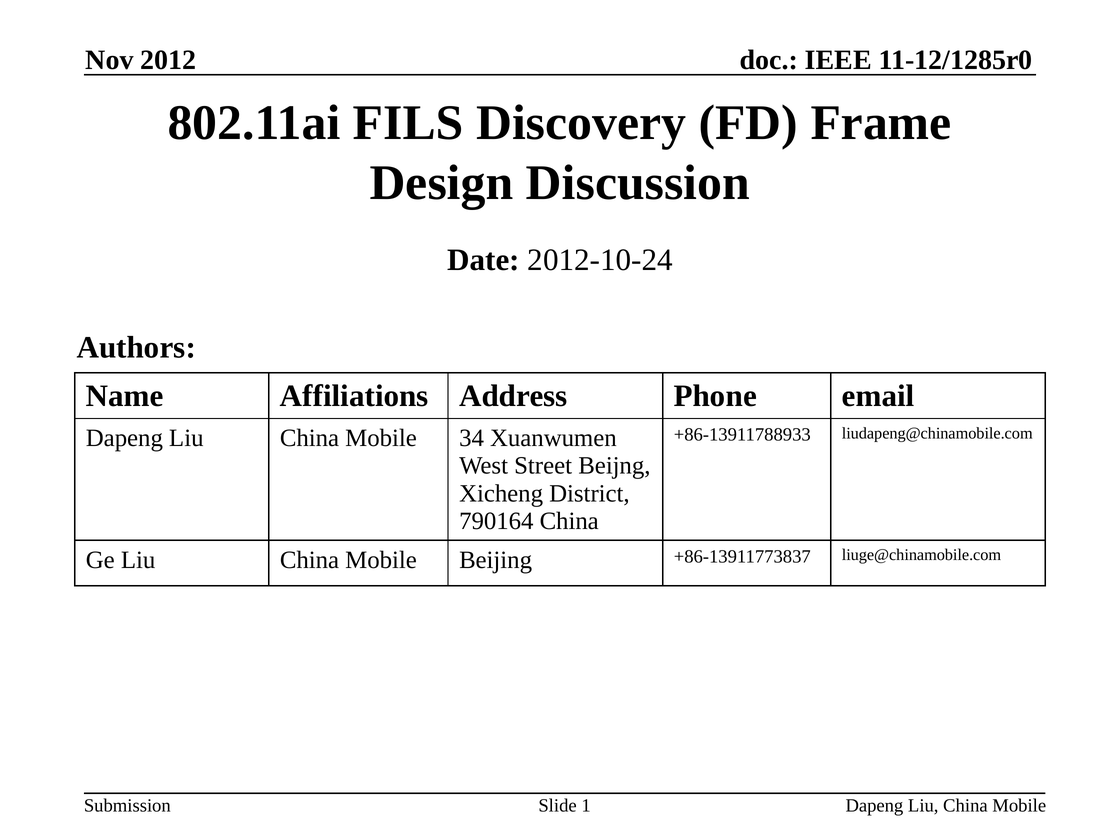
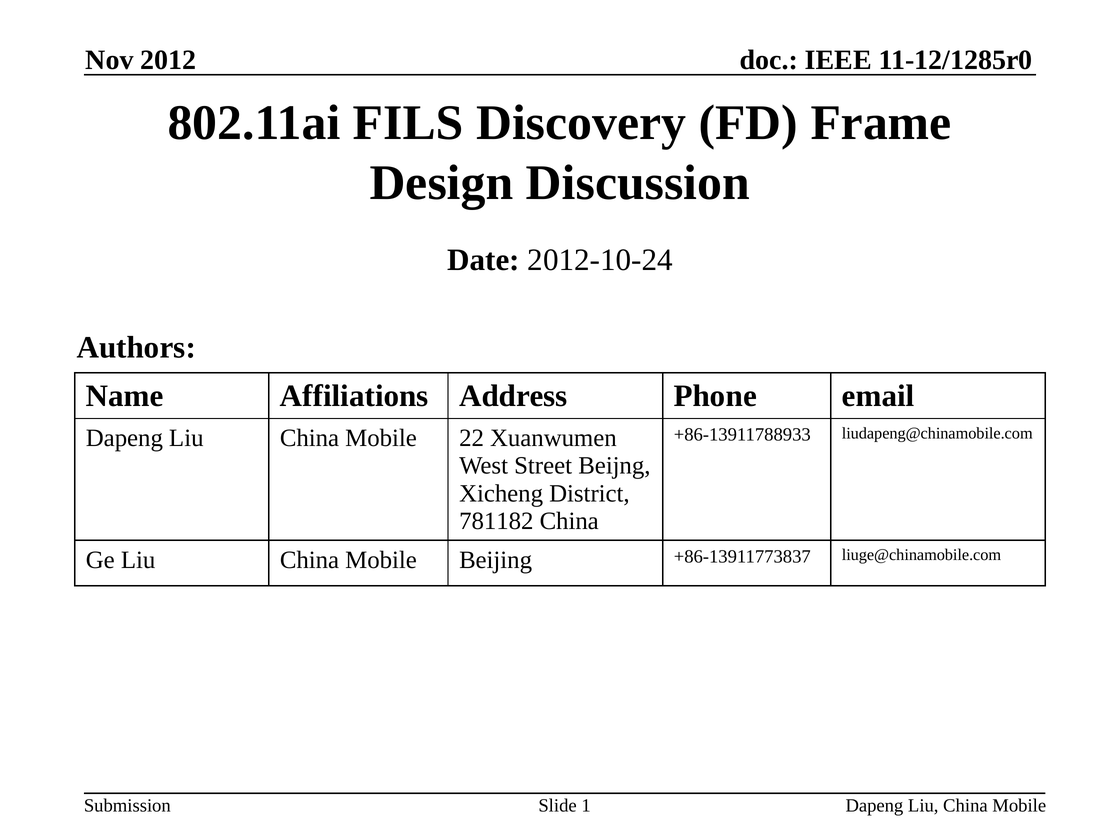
34: 34 -> 22 (472, 438)
790164: 790164 -> 781182 (496, 521)
